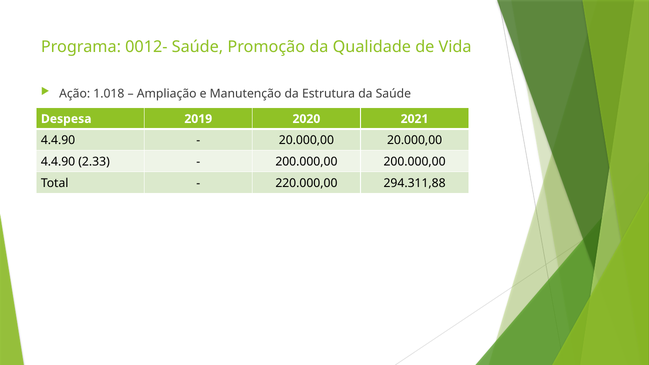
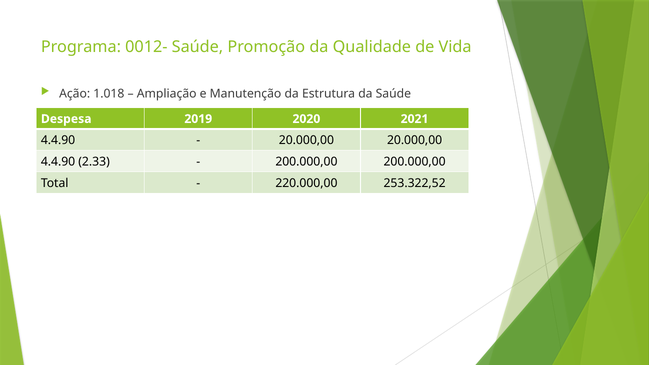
294.311,88: 294.311,88 -> 253.322,52 (415, 183)
